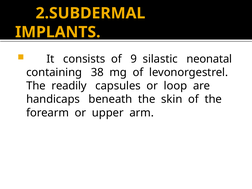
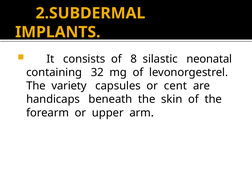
9: 9 -> 8 (134, 59)
38: 38 -> 32 (97, 72)
readily: readily -> variety (69, 86)
loop: loop -> cent (175, 86)
